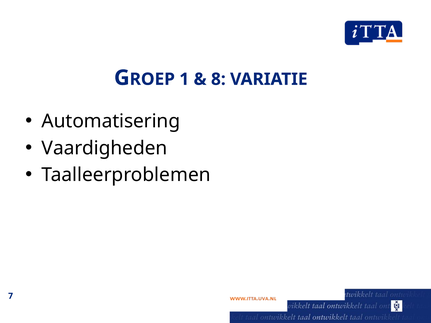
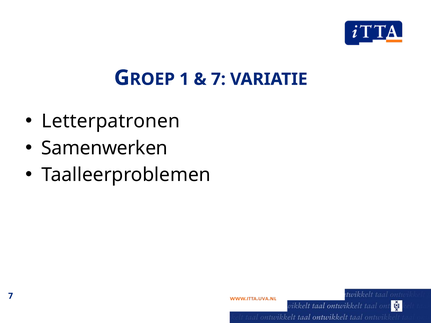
8: 8 -> 7 (218, 79)
Automatisering: Automatisering -> Letterpatronen (111, 121)
Vaardigheden: Vaardigheden -> Samenwerken (105, 148)
